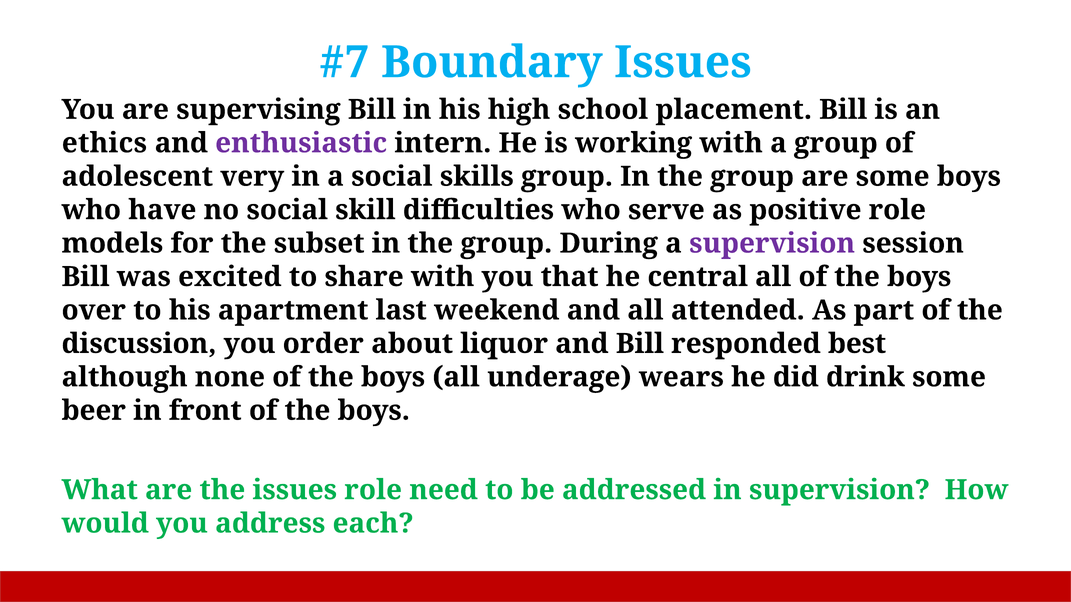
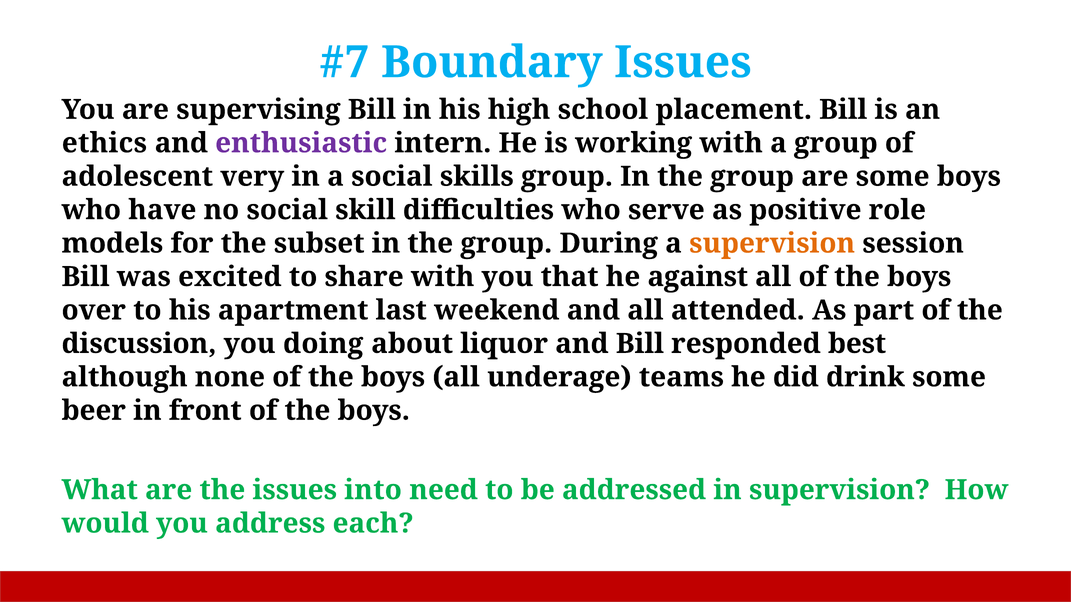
supervision colour: purple -> orange (772, 244)
central: central -> against (698, 277)
order: order -> doing (323, 344)
wears: wears -> teams (681, 377)
issues role: role -> into (373, 490)
